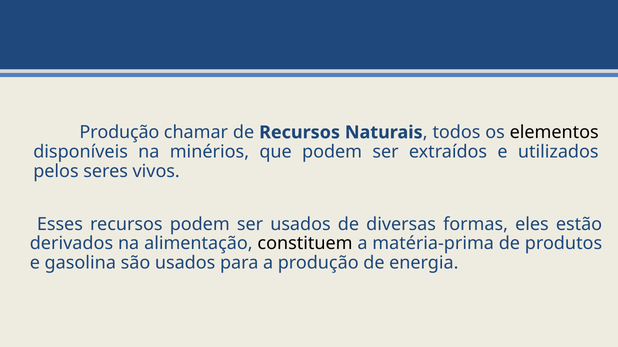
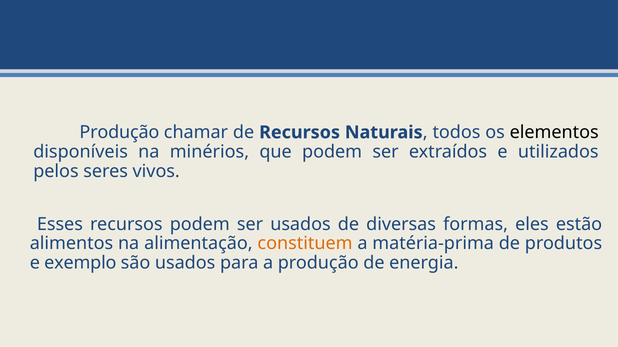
derivados: derivados -> alimentos (71, 244)
constituem colour: black -> orange (305, 244)
gasolina: gasolina -> exemplo (80, 263)
